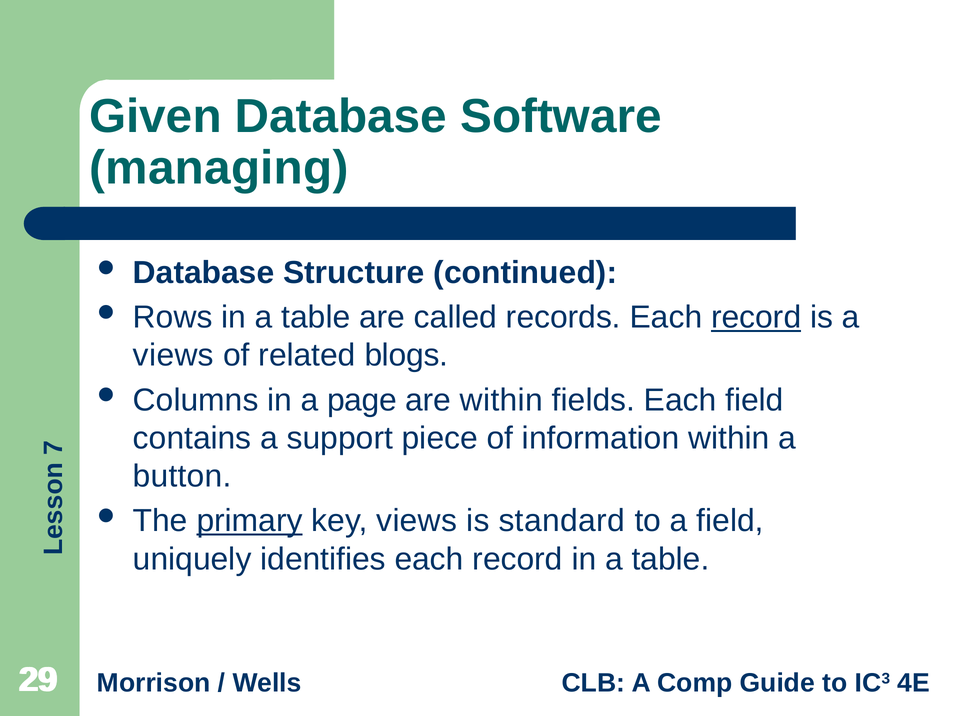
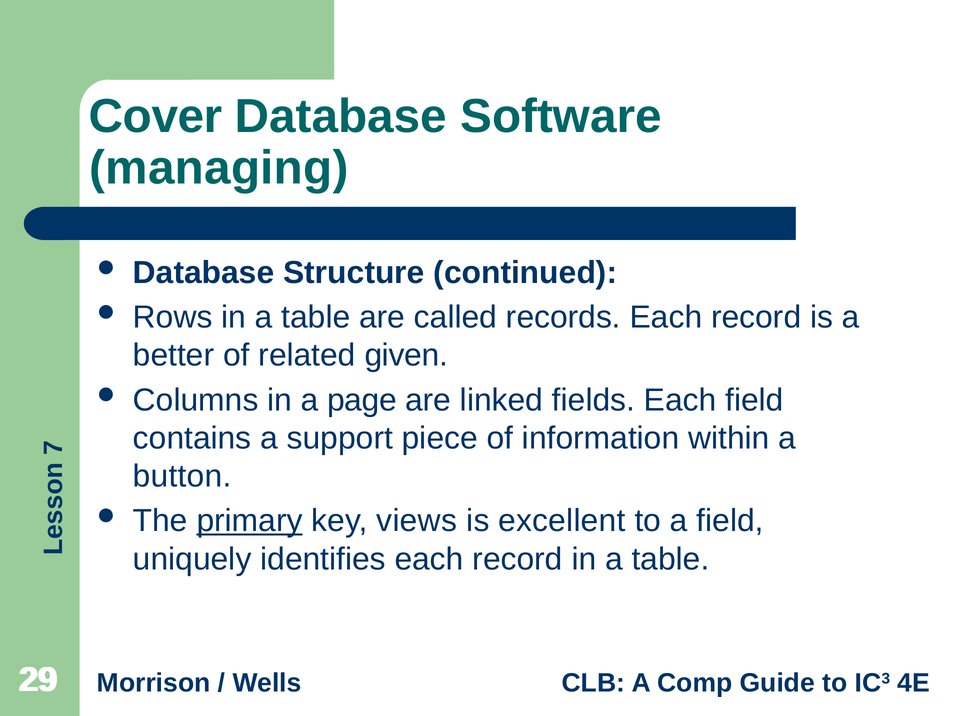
Given: Given -> Cover (156, 116)
record underline: present -> none (756, 317)
views: views -> better (174, 356)
blogs: blogs -> given (406, 356)
are within: within -> linked (502, 400)
standard: standard -> excellent (562, 521)
